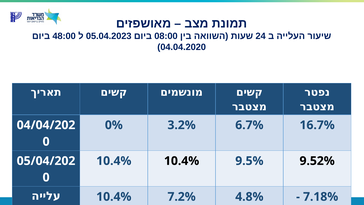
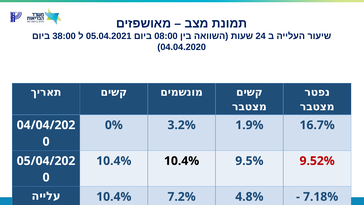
48:00: 48:00 -> 38:00 (64, 36)
05.04.2023: 05.04.2023 -> 05.04.2021 (109, 36)
6.7%: 6.7% -> 1.9% (249, 125)
9.52% colour: black -> red (317, 161)
